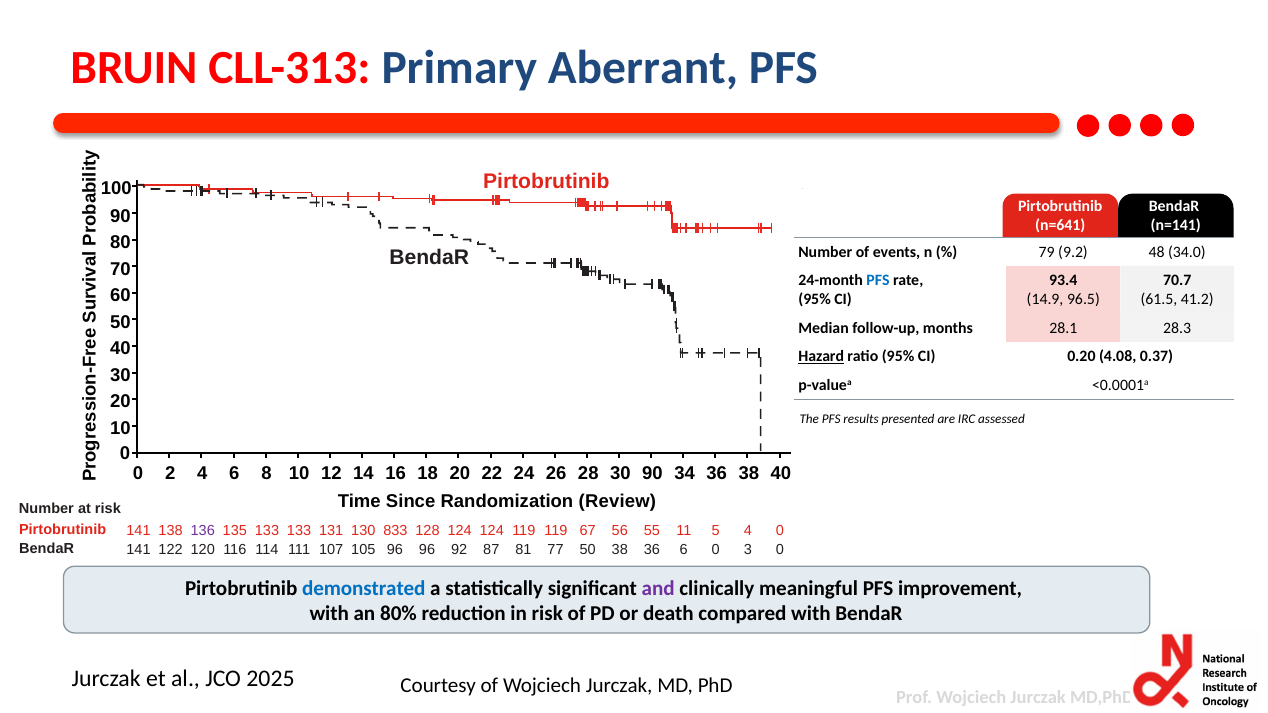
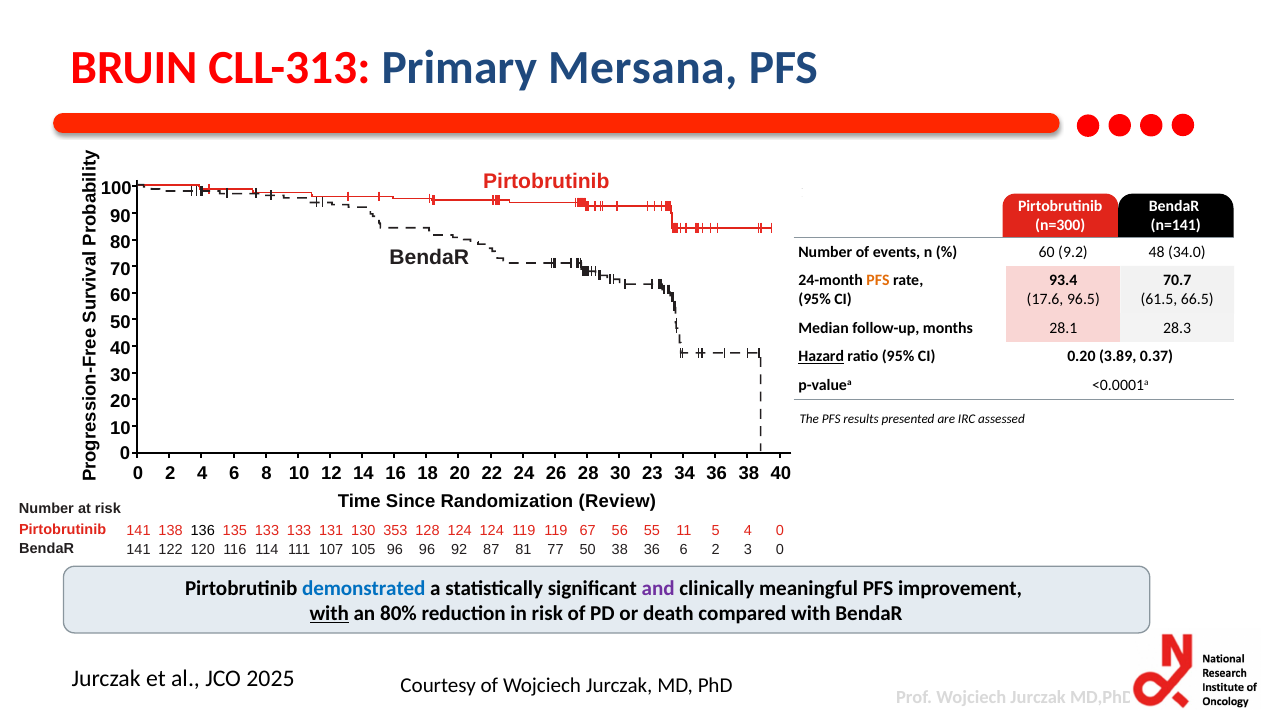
Aberrant: Aberrant -> Mersana (643, 68)
n=641: n=641 -> n=300 (1060, 225)
79: 79 -> 60 (1047, 252)
PFS colour: blue -> orange (878, 281)
14.9: 14.9 -> 17.6 (1045, 300)
41.2: 41.2 -> 66.5 (1197, 300)
4.08: 4.08 -> 3.89 (1118, 357)
30 90: 90 -> 23 (652, 473)
136 colour: purple -> black (203, 531)
833: 833 -> 353 (395, 531)
38 0: 0 -> 2 (716, 549)
with underline: none -> present (329, 614)
